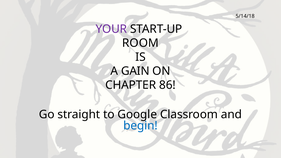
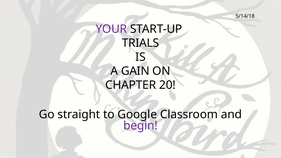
ROOM: ROOM -> TRIALS (141, 43)
86: 86 -> 20 (167, 85)
begin colour: blue -> purple (141, 126)
